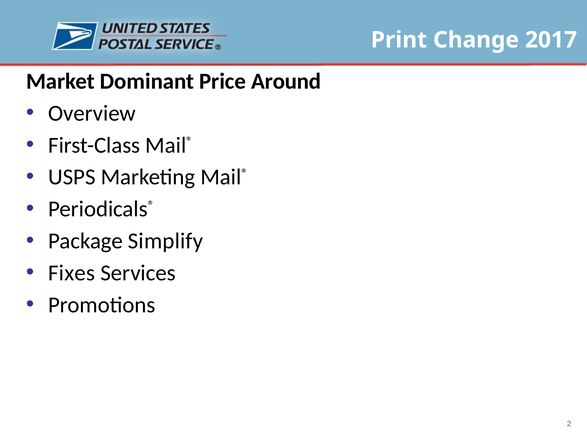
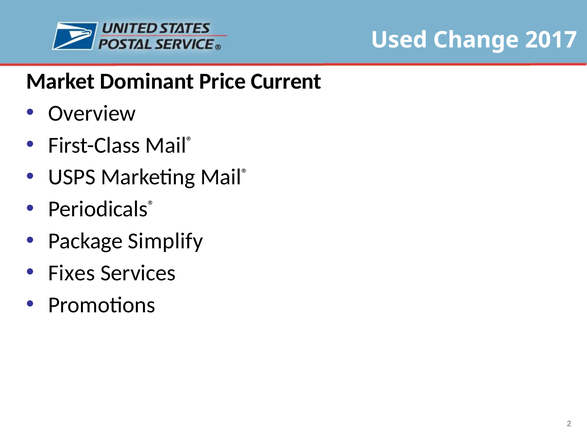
Print: Print -> Used (399, 40)
Around: Around -> Current (286, 81)
